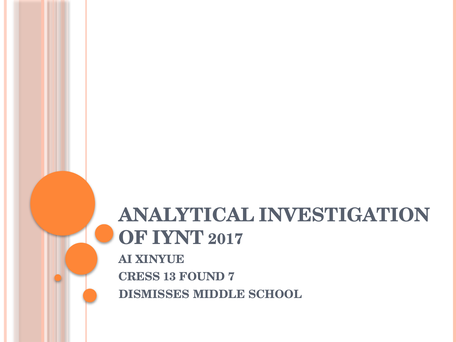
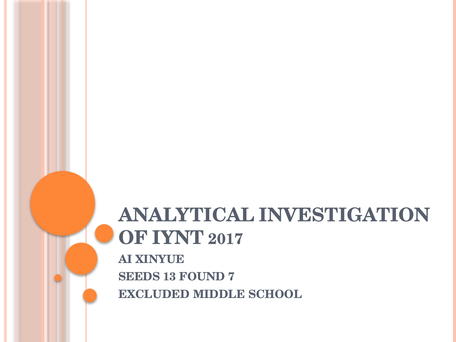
CRESS: CRESS -> SEEDS (139, 277)
DISMISSES: DISMISSES -> EXCLUDED (154, 294)
